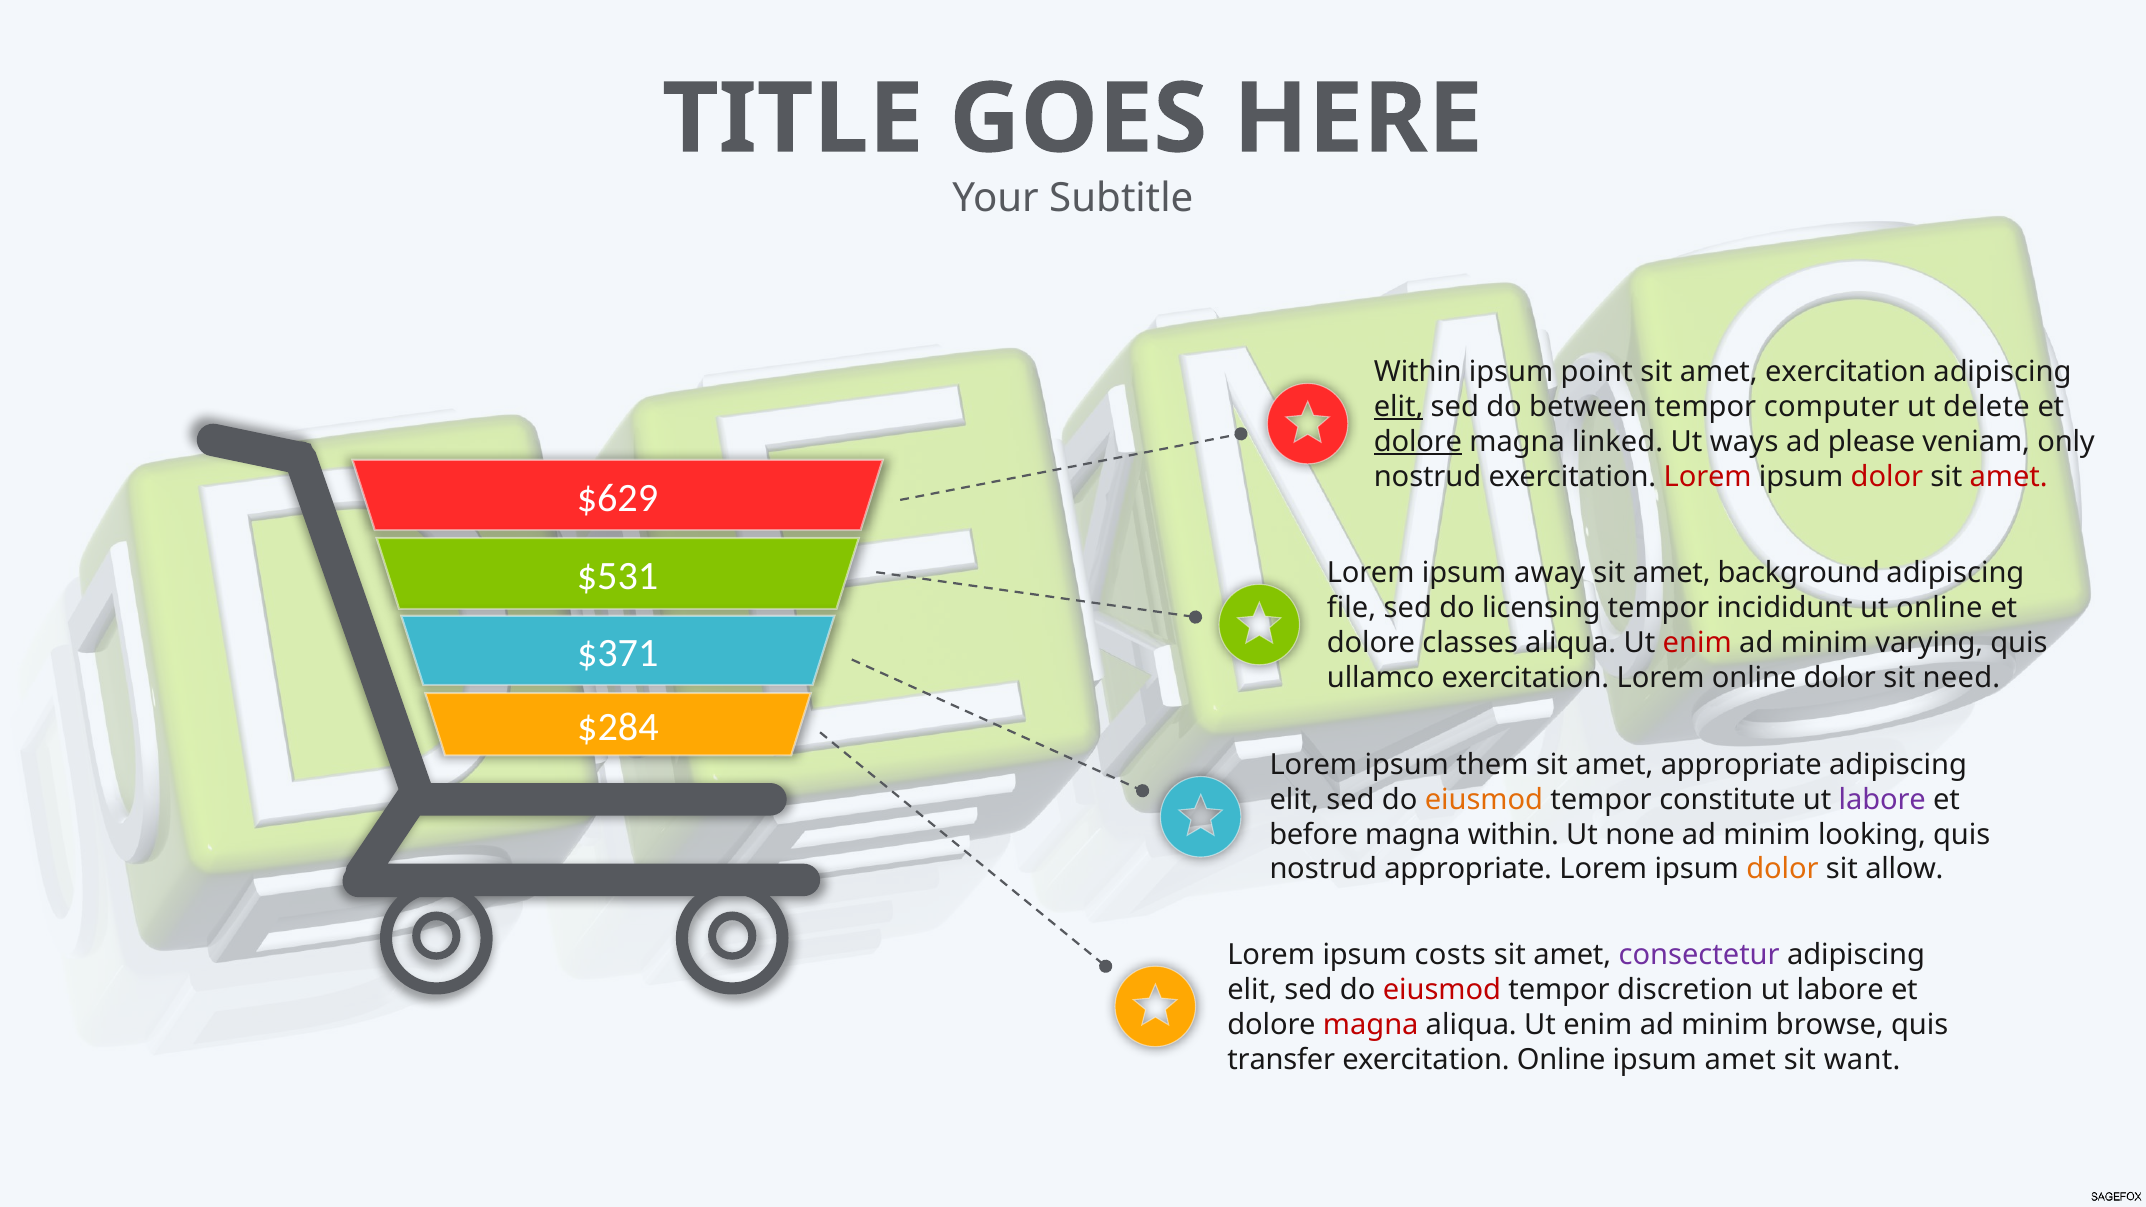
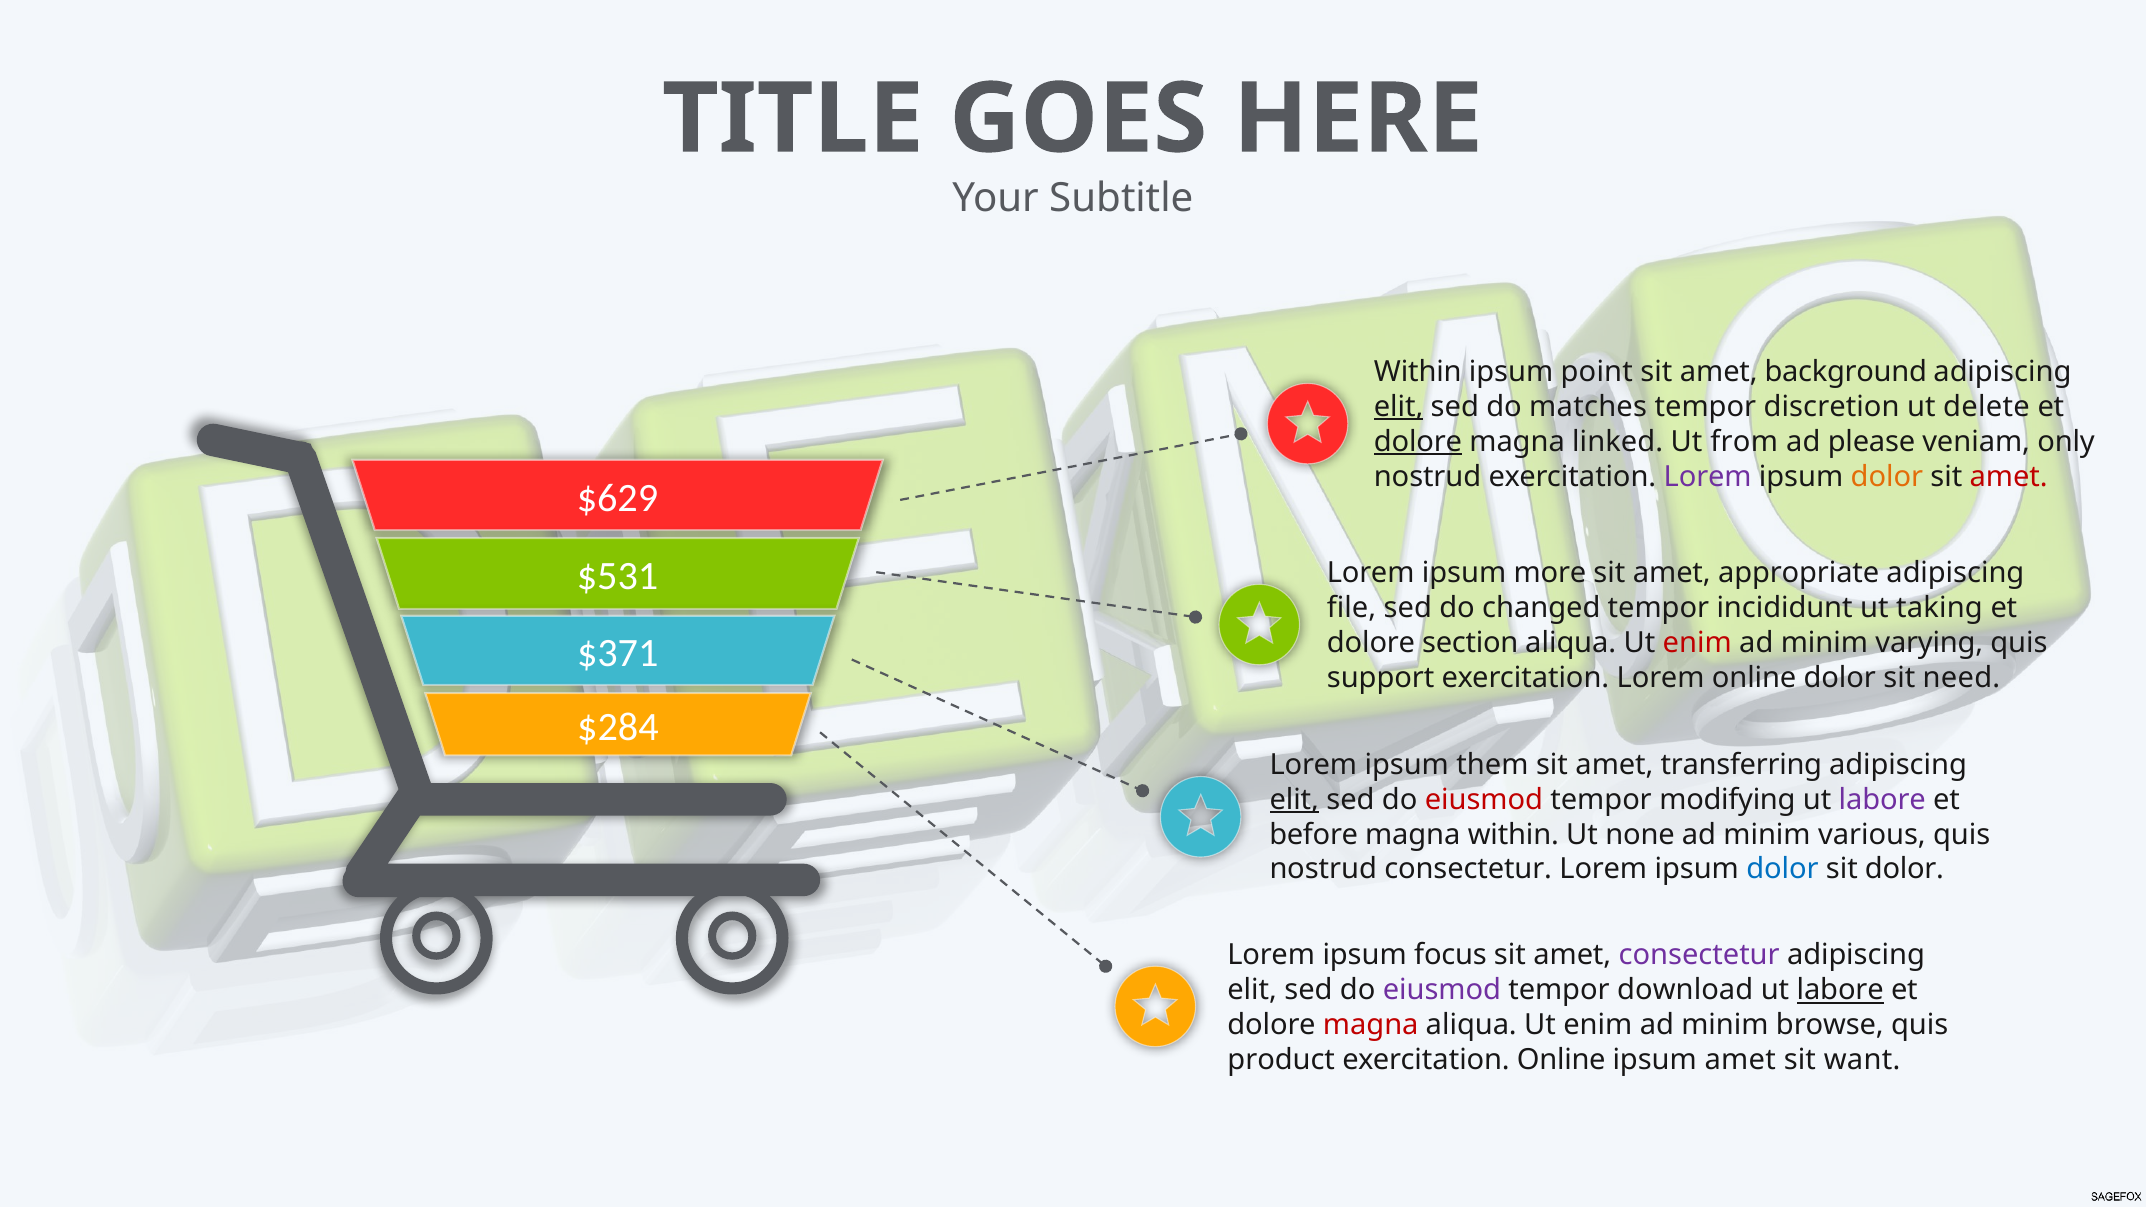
amet exercitation: exercitation -> background (1846, 372)
between: between -> matches (1588, 407)
computer: computer -> discretion (1832, 407)
ways: ways -> from (1744, 442)
Lorem colour: red -> purple (1708, 477)
dolor colour: red -> orange (1887, 477)
away: away -> more (1550, 573)
background: background -> appropriate (1799, 573)
licensing: licensing -> changed (1541, 608)
ut online: online -> taking (1939, 608)
classes: classes -> section (1470, 643)
ullamco: ullamco -> support (1381, 678)
amet appropriate: appropriate -> transferring (1741, 765)
elit underline: none -> present (1294, 800)
eiusmod colour: orange -> red (1484, 800)
constitute: constitute -> modifying (1727, 800)
looking: looking -> various (1872, 835)
nostrud appropriate: appropriate -> consectetur (1468, 869)
dolor colour: orange -> blue (1783, 869)
sit allow: allow -> dolor (1904, 869)
costs: costs -> focus (1451, 955)
eiusmod colour: red -> purple (1442, 990)
discretion: discretion -> download (1685, 990)
labore underline: none -> present (1840, 990)
transfer: transfer -> product (1281, 1060)
